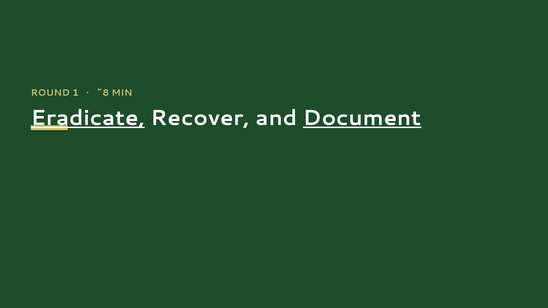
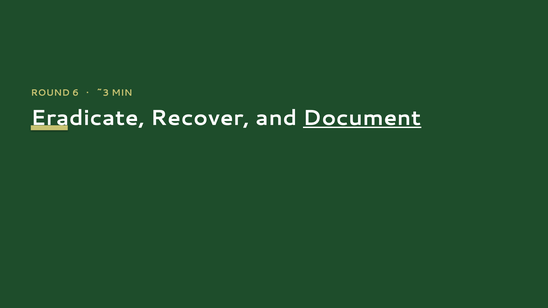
1: 1 -> 6 (76, 93)
~8: ~8 -> ~3 (103, 93)
Eradicate underline: present -> none (88, 118)
